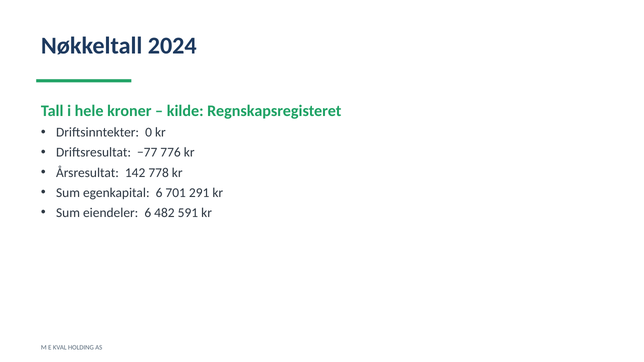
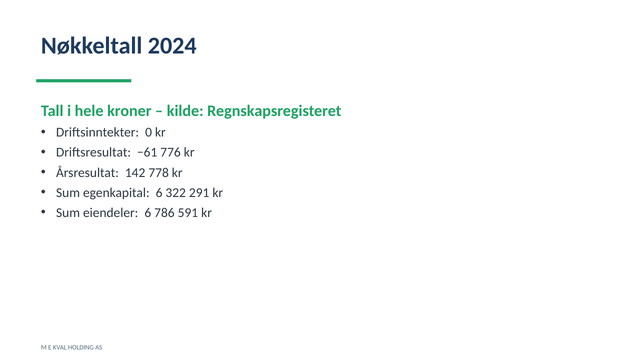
−77: −77 -> −61 (147, 153)
701: 701 -> 322 (176, 193)
482: 482 -> 786 (164, 213)
